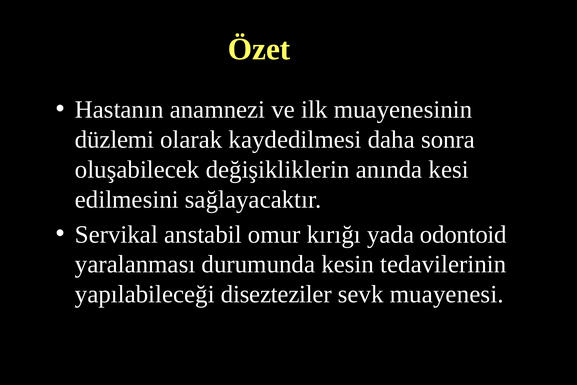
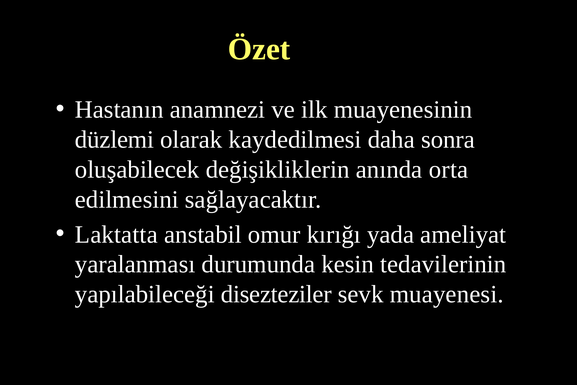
kesi: kesi -> orta (449, 169)
Servikal: Servikal -> Laktatta (116, 234)
odontoid: odontoid -> ameliyat (463, 234)
